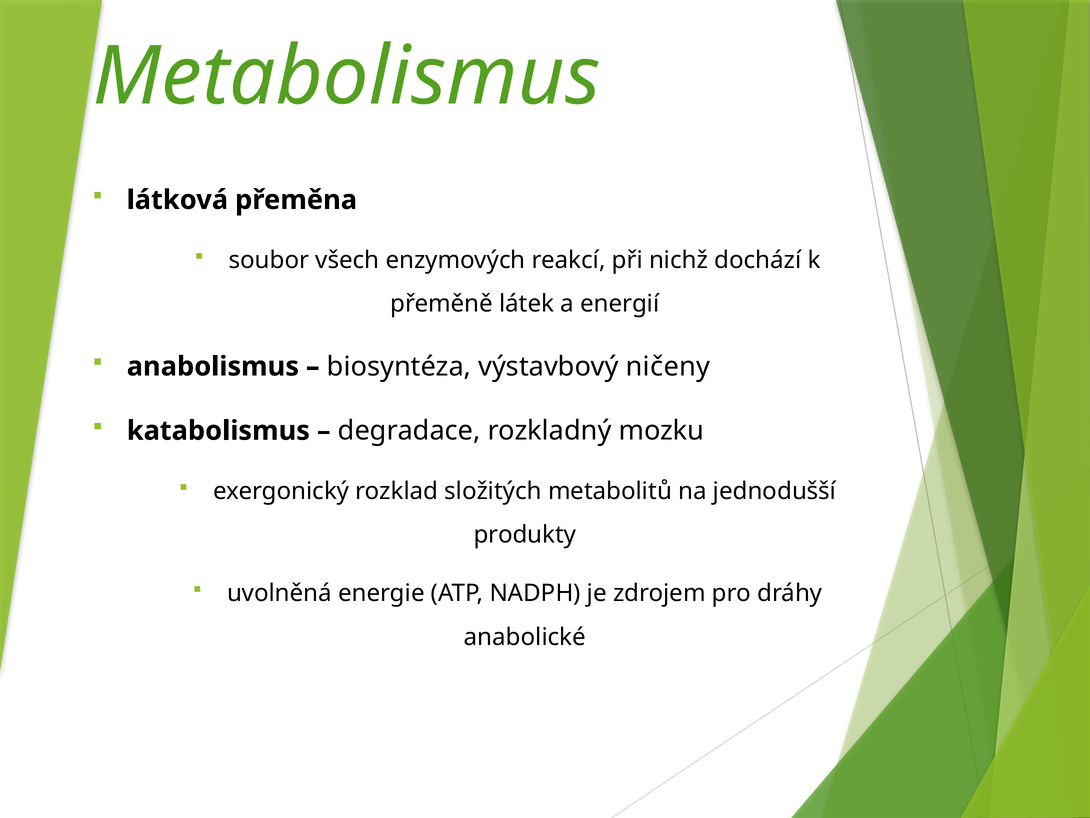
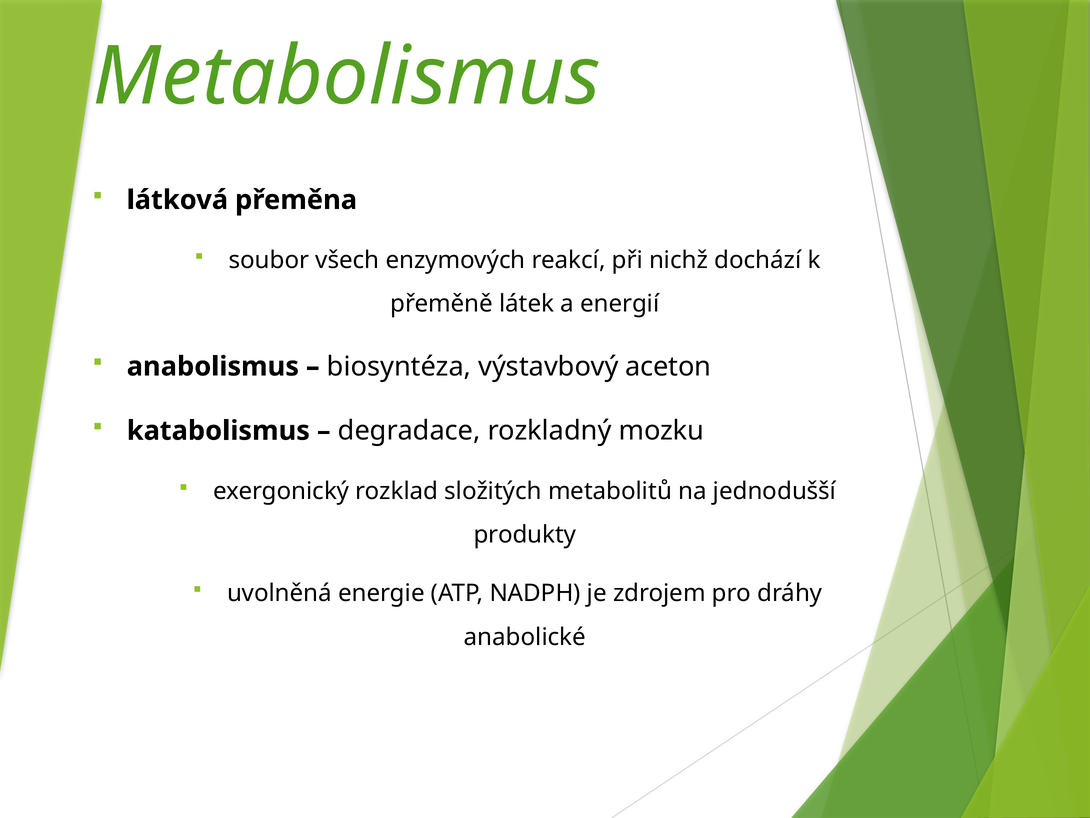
ničeny: ničeny -> aceton (668, 366)
